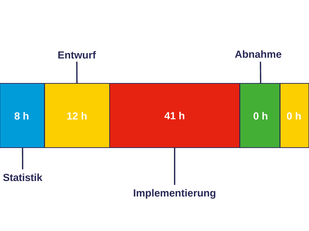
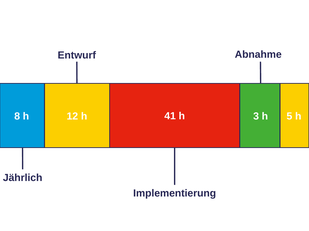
0: 0 -> 3 (256, 117)
0: 0 -> 5 (289, 117)
Statistik: Statistik -> Jährlich (23, 178)
